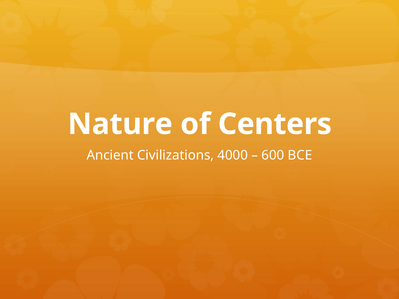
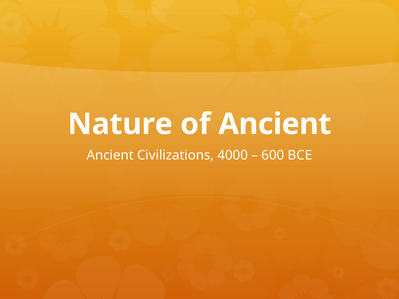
of Centers: Centers -> Ancient (275, 124)
